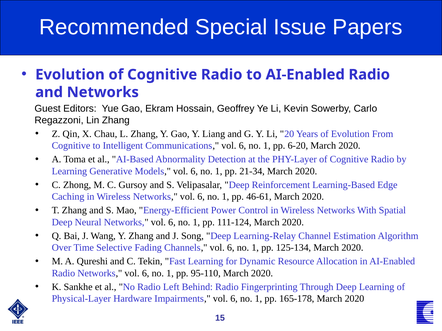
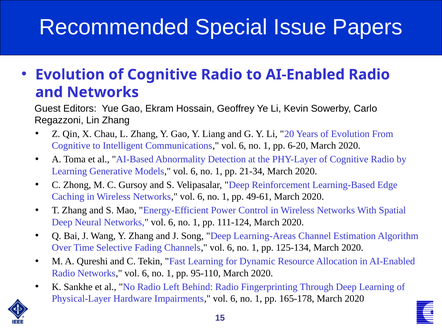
46-61: 46-61 -> 49-61 (259, 197)
Learning-Relay: Learning-Relay -> Learning-Areas (265, 236)
